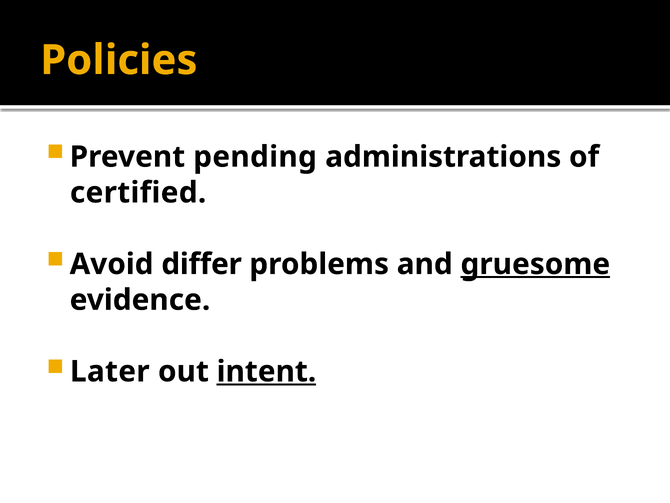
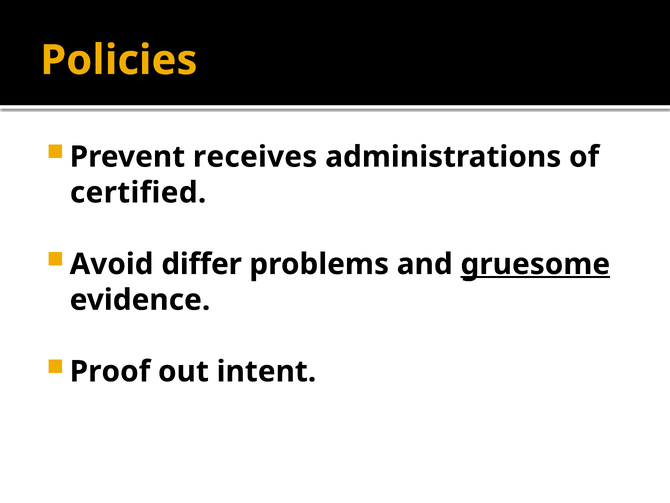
pending: pending -> receives (255, 157)
Later: Later -> Proof (110, 371)
intent underline: present -> none (266, 371)
